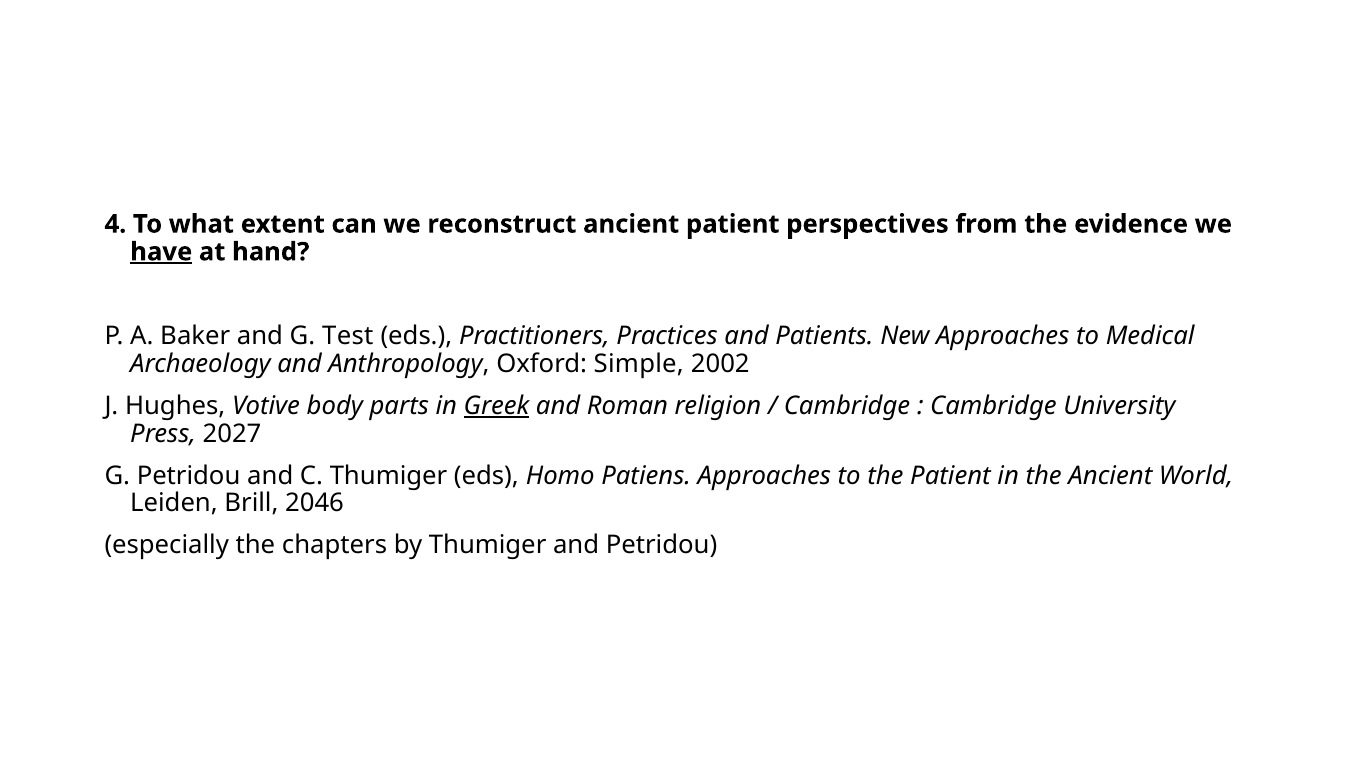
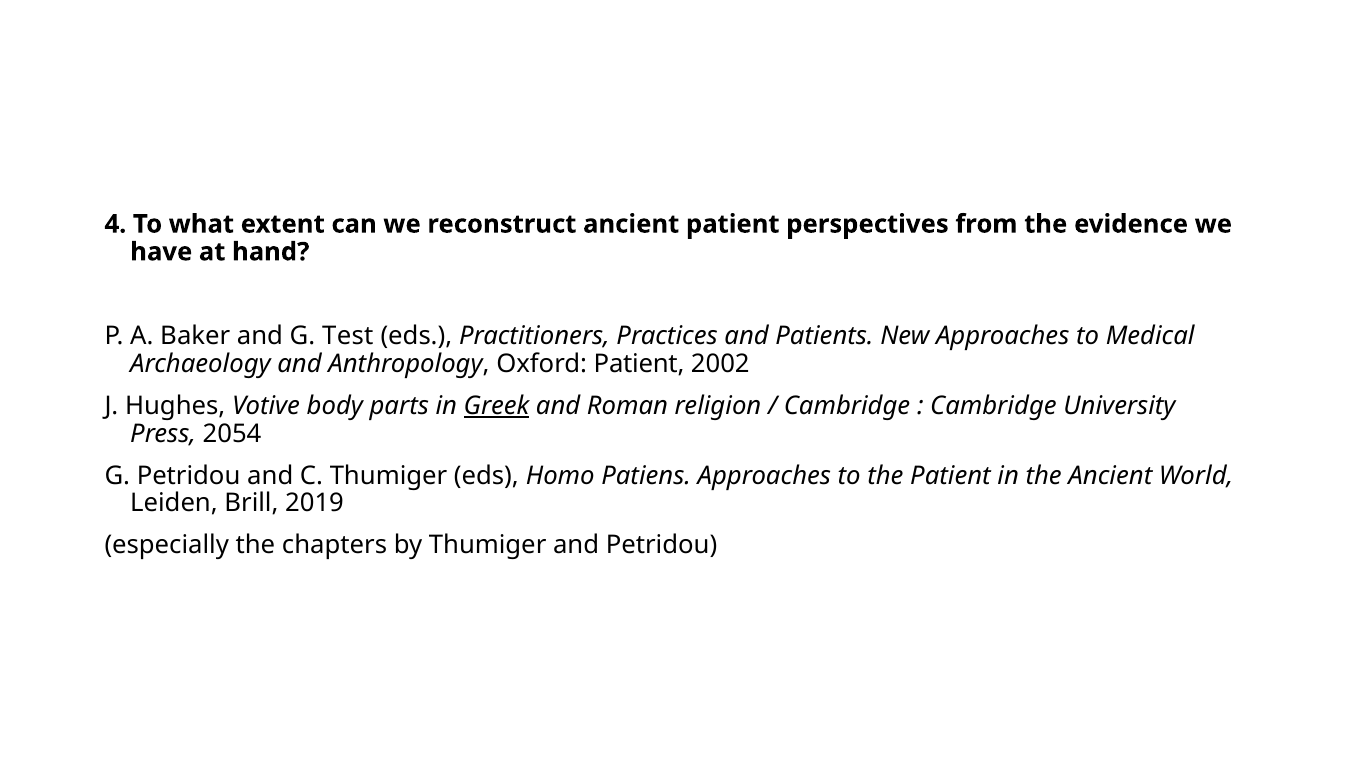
have underline: present -> none (161, 252)
Oxford Simple: Simple -> Patient (639, 364)
2027: 2027 -> 2054 (232, 434)
2046: 2046 -> 2019 (315, 503)
